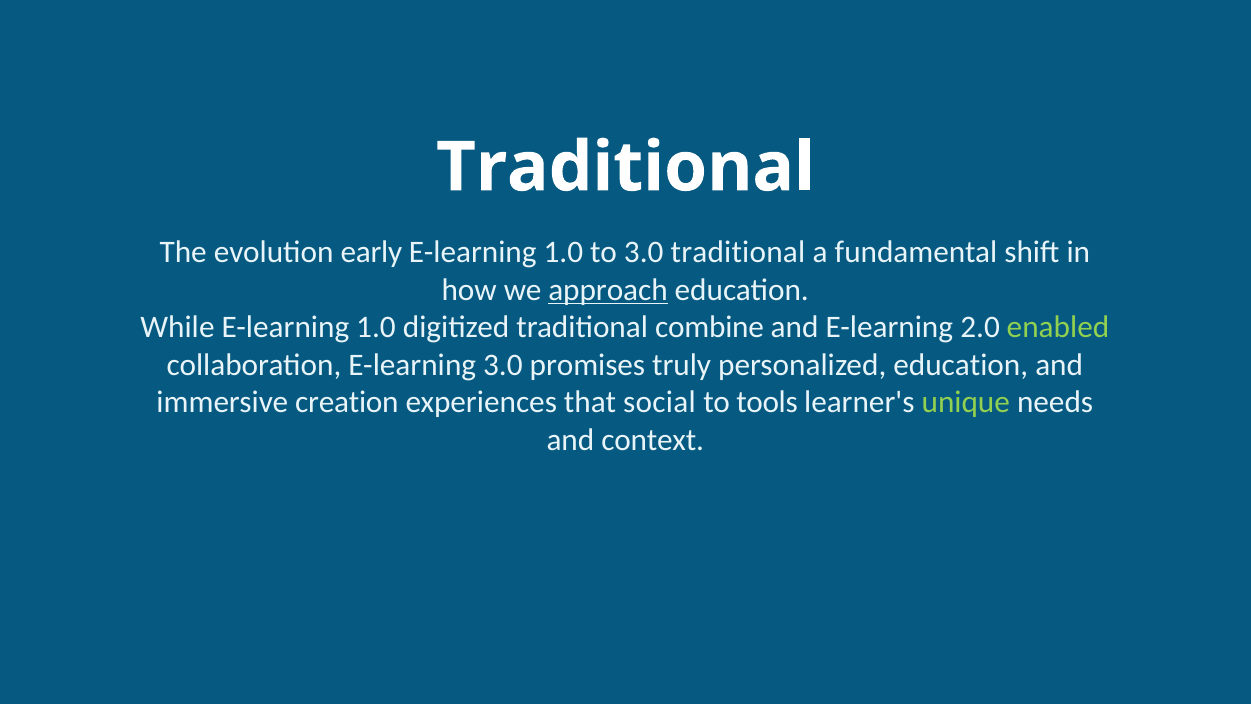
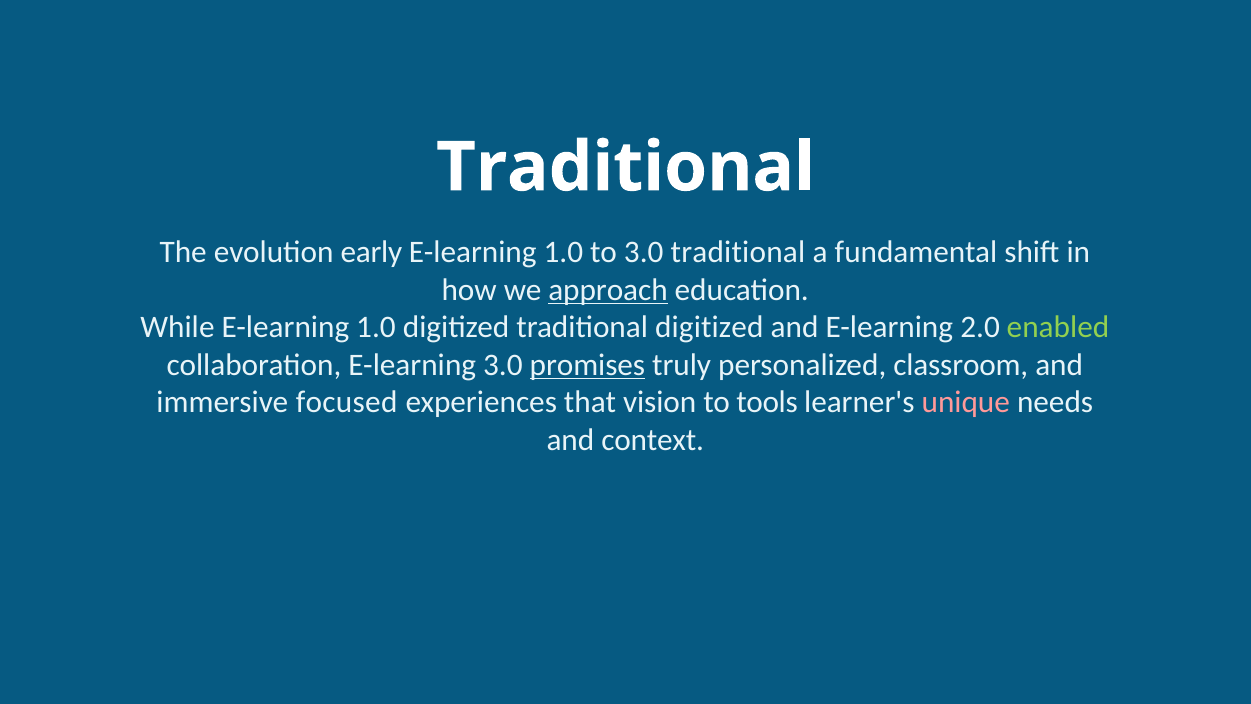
traditional combine: combine -> digitized (709, 327)
promises underline: none -> present (587, 365)
personalized education: education -> classroom (961, 365)
creation: creation -> focused (347, 402)
social: social -> vision (660, 402)
unique colour: light green -> pink (966, 402)
